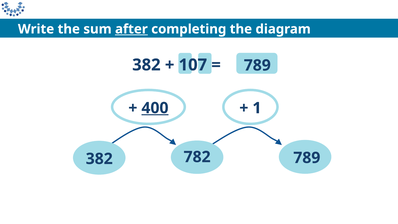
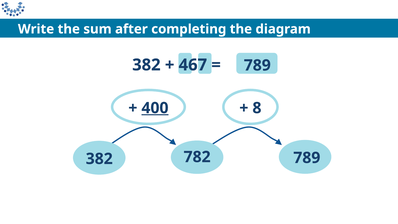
after underline: present -> none (131, 29)
107: 107 -> 467 (193, 65)
1: 1 -> 8 (257, 108)
